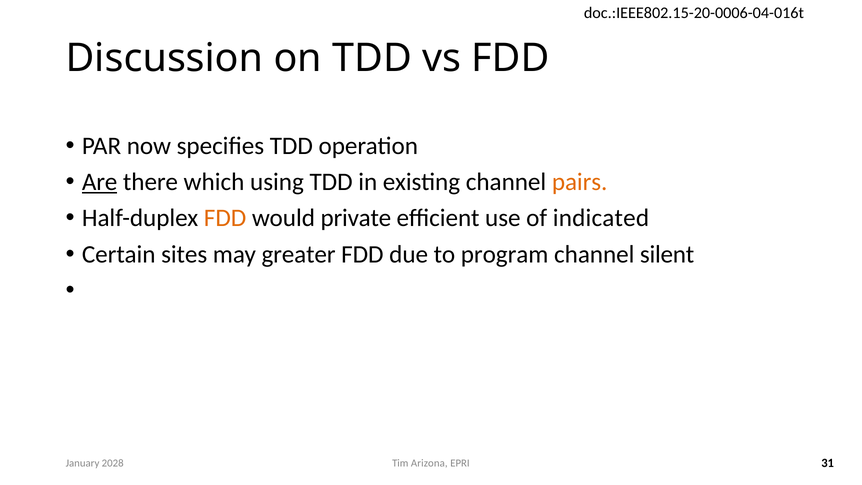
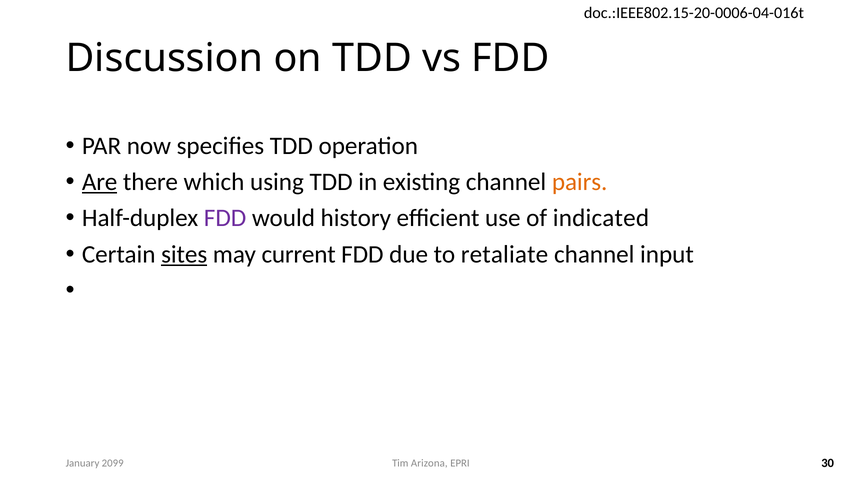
FDD colour: orange -> purple (225, 218)
private: private -> history (356, 218)
sites underline: none -> present (184, 254)
greater: greater -> current (299, 254)
program: program -> retaliate (505, 254)
silent: silent -> input (667, 254)
31: 31 -> 30 (828, 463)
2028: 2028 -> 2099 (113, 463)
